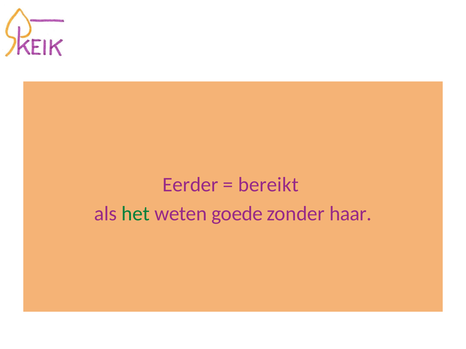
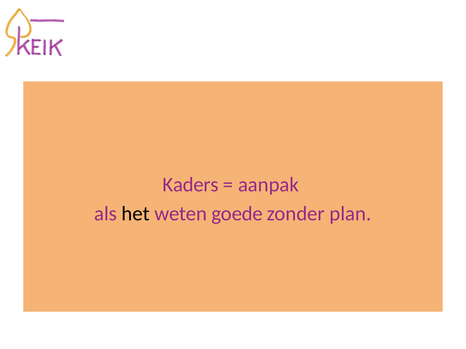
Eerder: Eerder -> Kaders (191, 185)
bereikt: bereikt -> aanpak (268, 185)
het colour: green -> black (136, 214)
haar: haar -> plan (350, 214)
